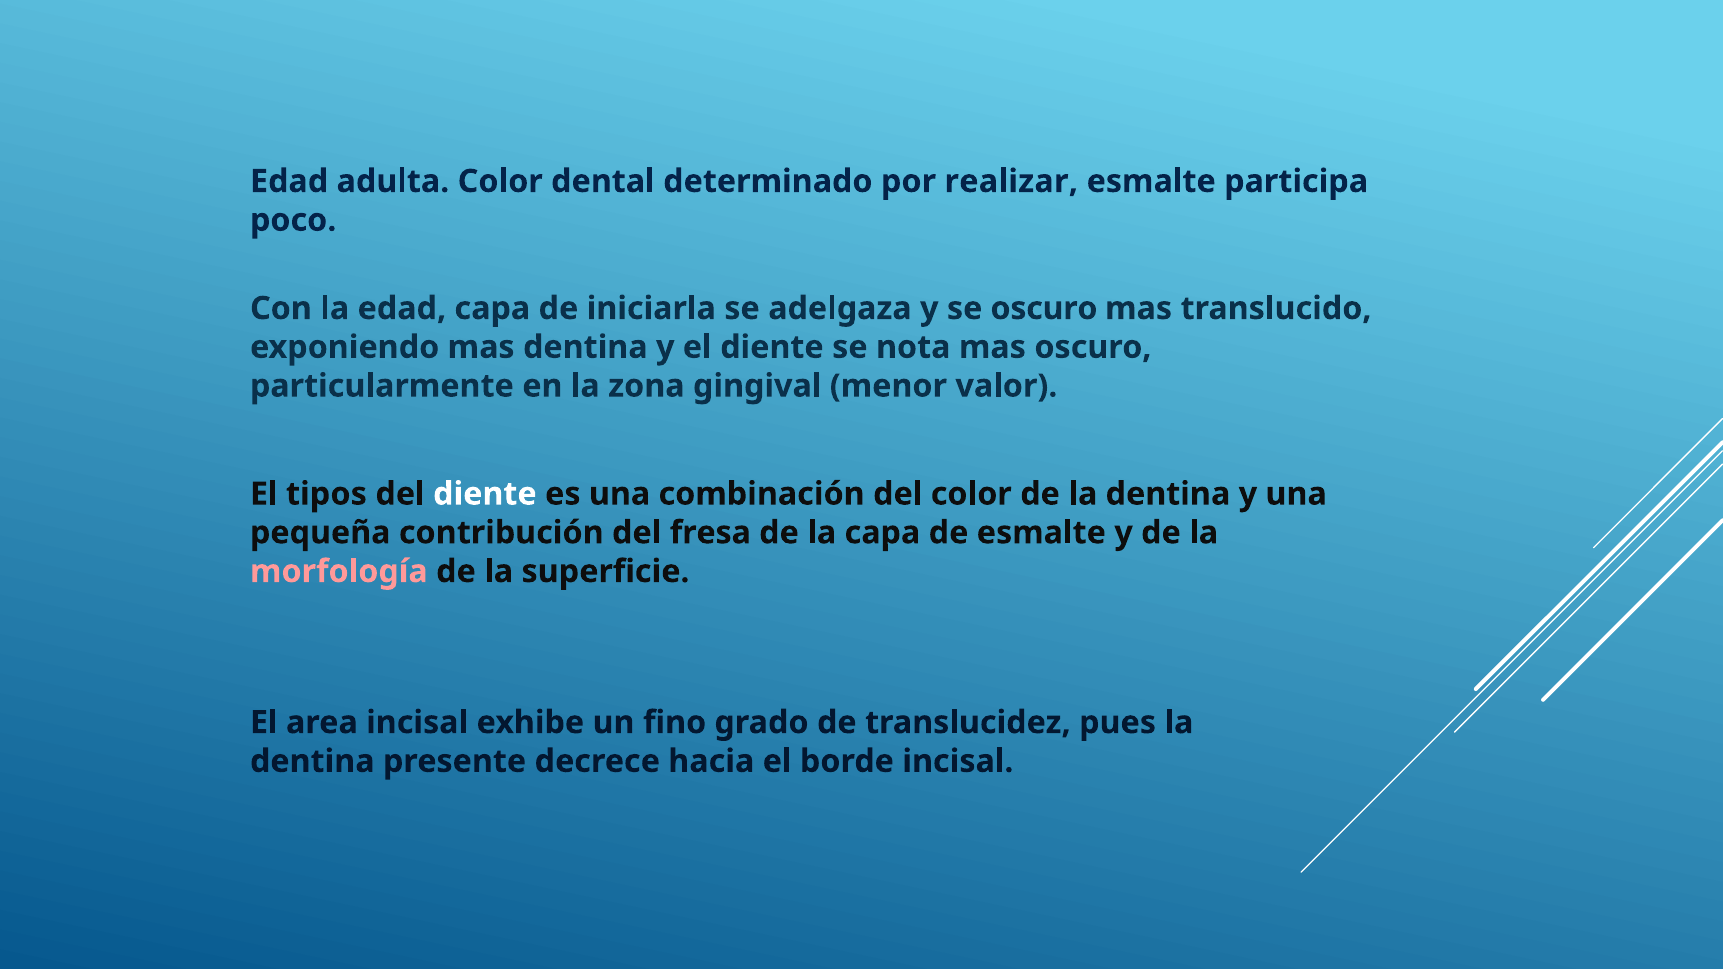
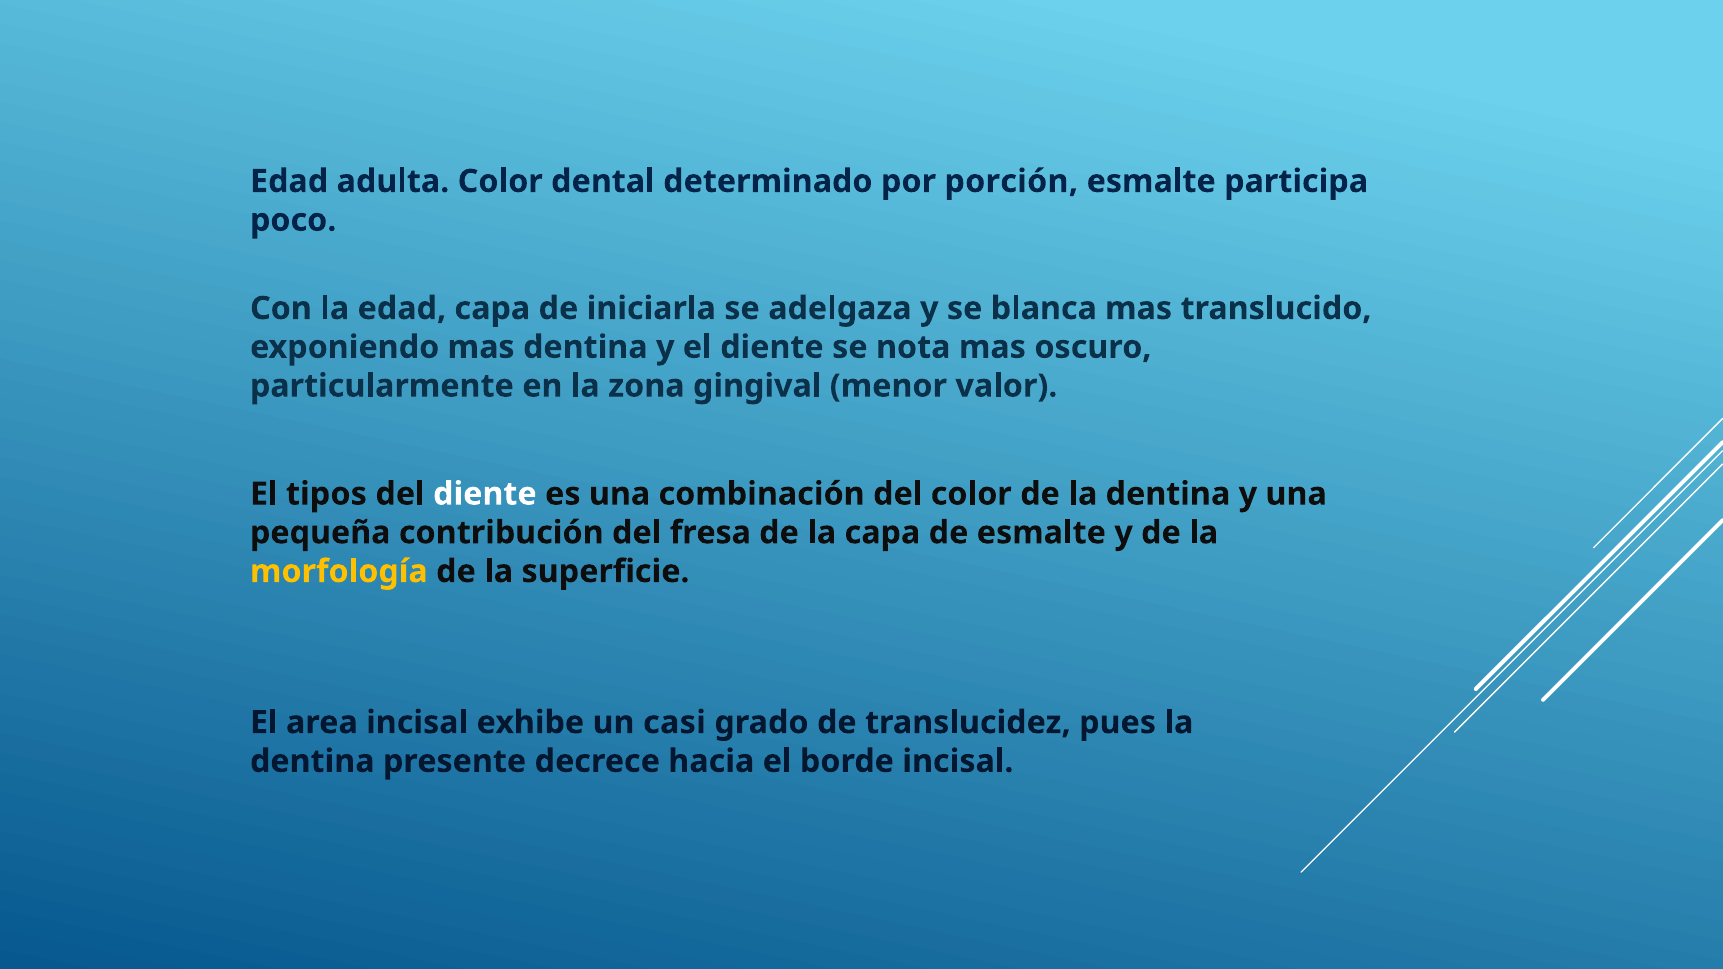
realizar: realizar -> porción (1011, 181)
se oscuro: oscuro -> blanca (1044, 308)
morfología colour: pink -> yellow (339, 572)
fino: fino -> casi (674, 723)
